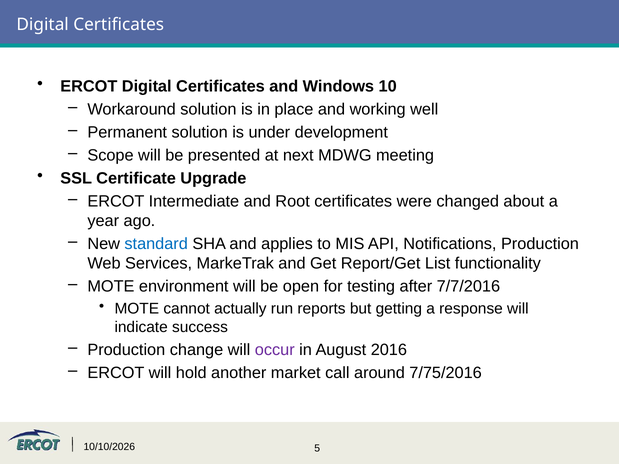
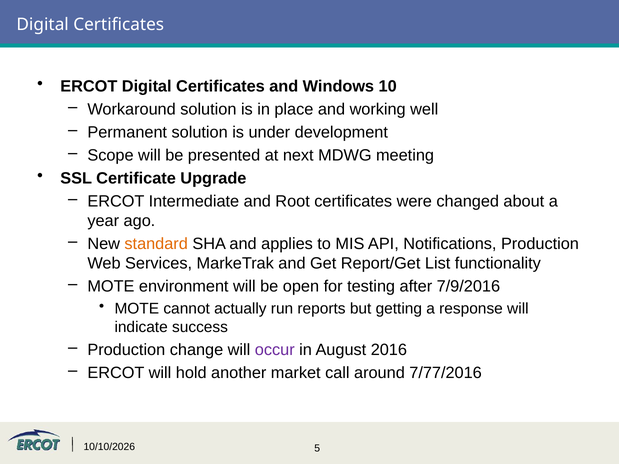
standard colour: blue -> orange (156, 244)
7/7/2016: 7/7/2016 -> 7/9/2016 (468, 287)
7/75/2016: 7/75/2016 -> 7/77/2016 (446, 373)
